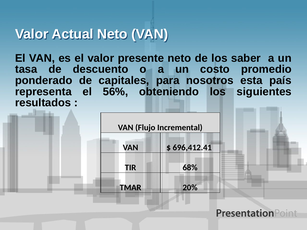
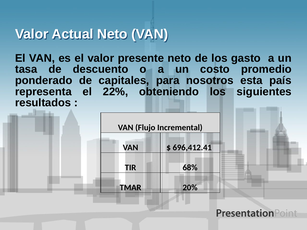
saber: saber -> gasto (246, 58)
56%: 56% -> 22% (116, 92)
